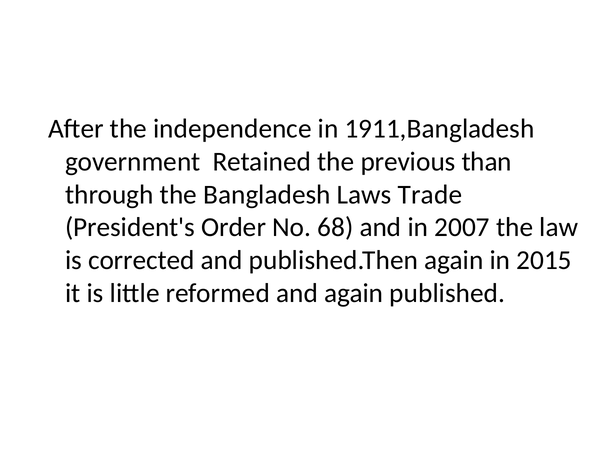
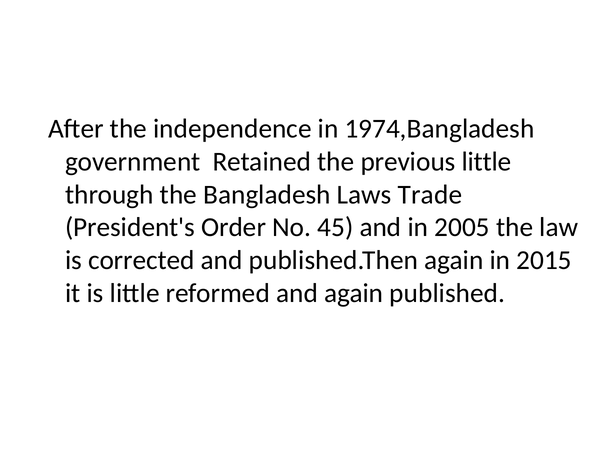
1911,Bangladesh: 1911,Bangladesh -> 1974,Bangladesh (440, 129)
previous than: than -> little (487, 162)
68: 68 -> 45 (335, 228)
2007: 2007 -> 2005 (462, 228)
